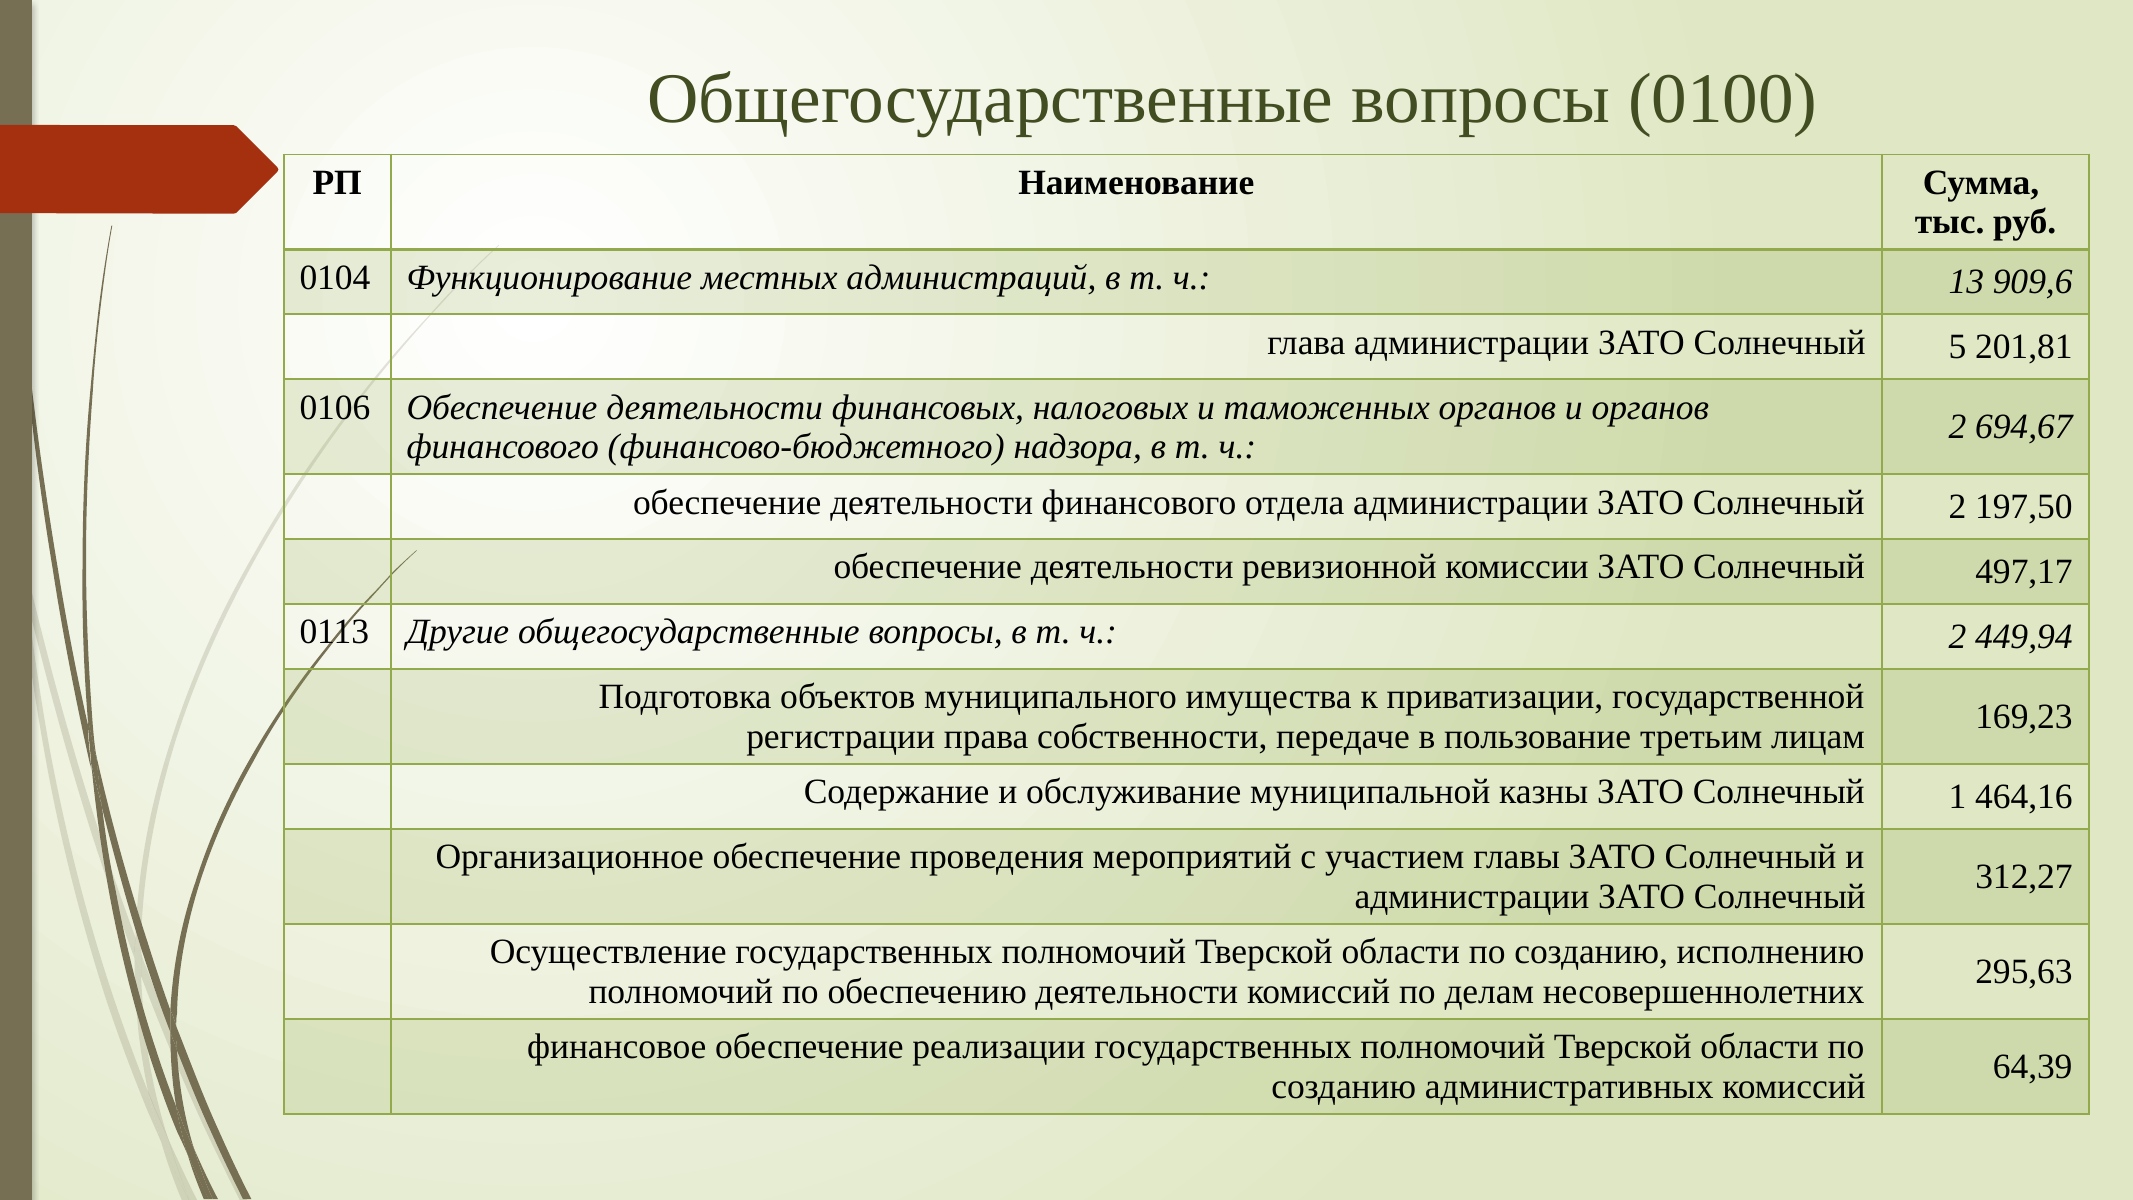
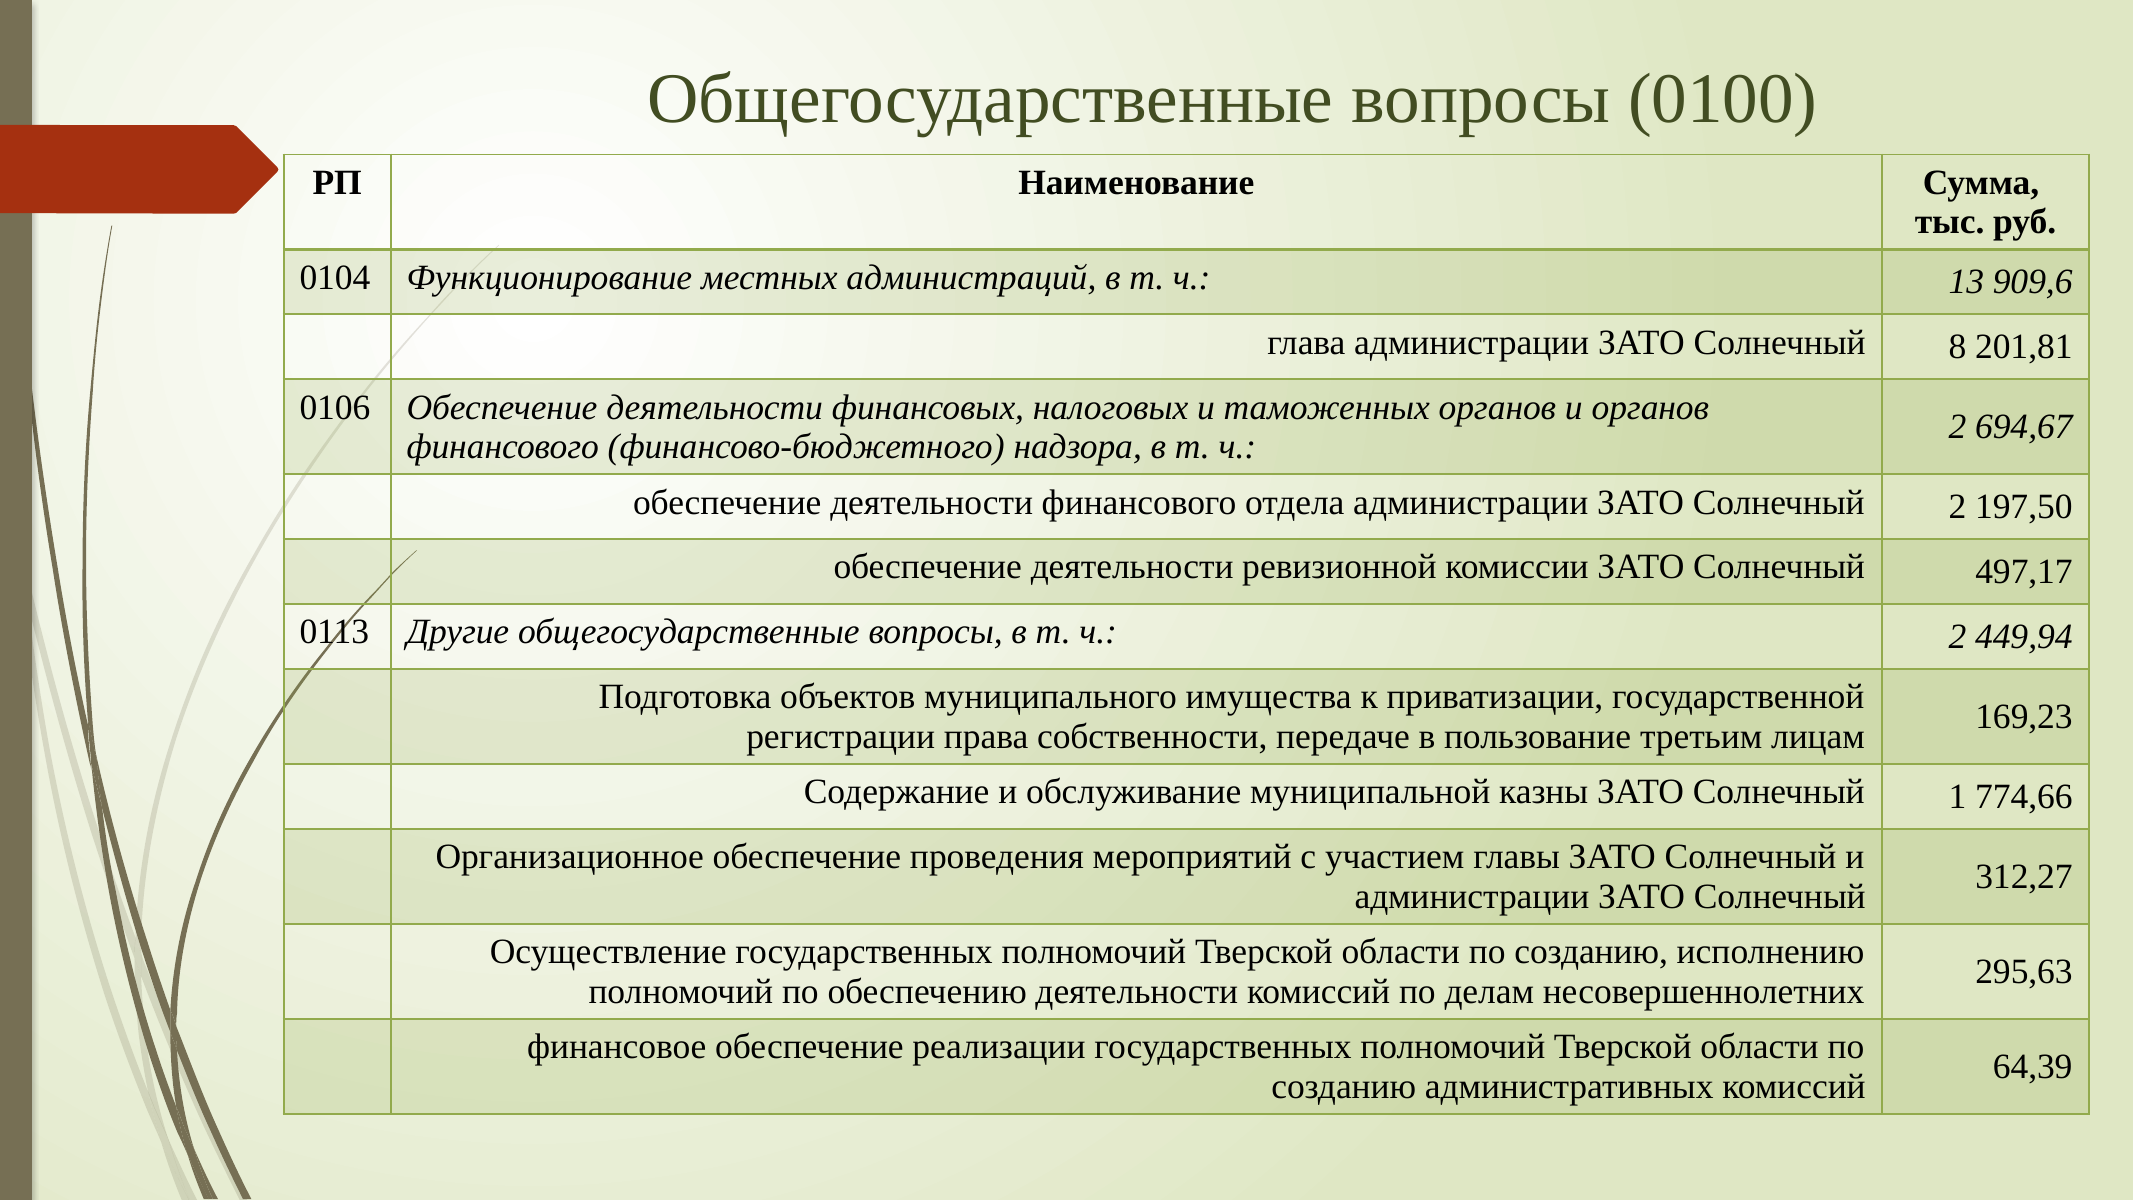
5: 5 -> 8 (1958, 347)
464,16: 464,16 -> 774,66 (2024, 797)
